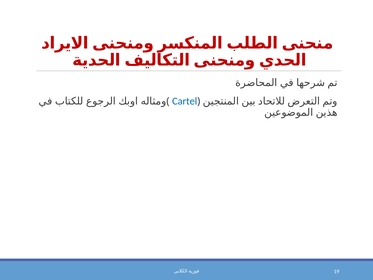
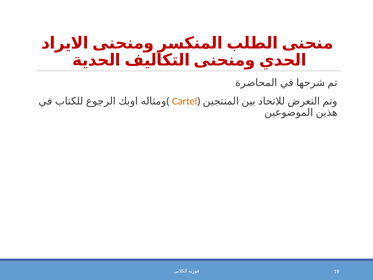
Cartel colour: blue -> orange (185, 101)
